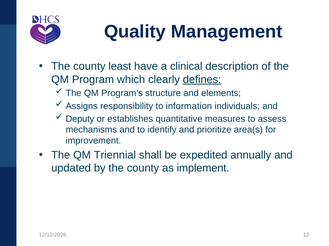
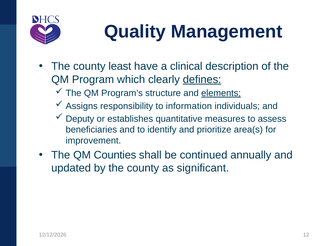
elements underline: none -> present (221, 94)
mechanisms: mechanisms -> beneficiaries (91, 130)
Triennial: Triennial -> Counties (115, 155)
expedited: expedited -> continued (204, 155)
implement: implement -> significant (203, 169)
